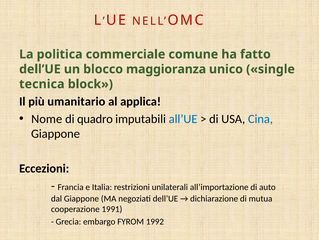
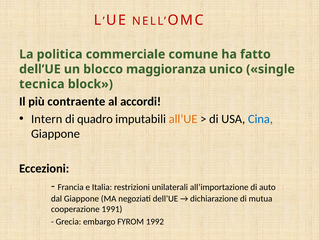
umanitario: umanitario -> contraente (76, 101)
applica: applica -> accordi (141, 101)
Nome: Nome -> Intern (47, 119)
all’UE colour: blue -> orange (183, 119)
